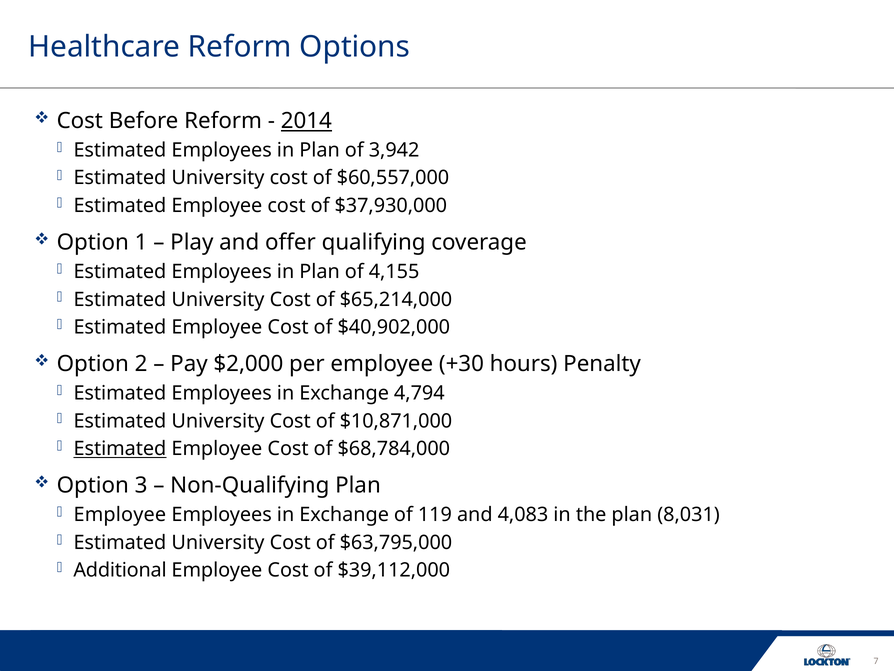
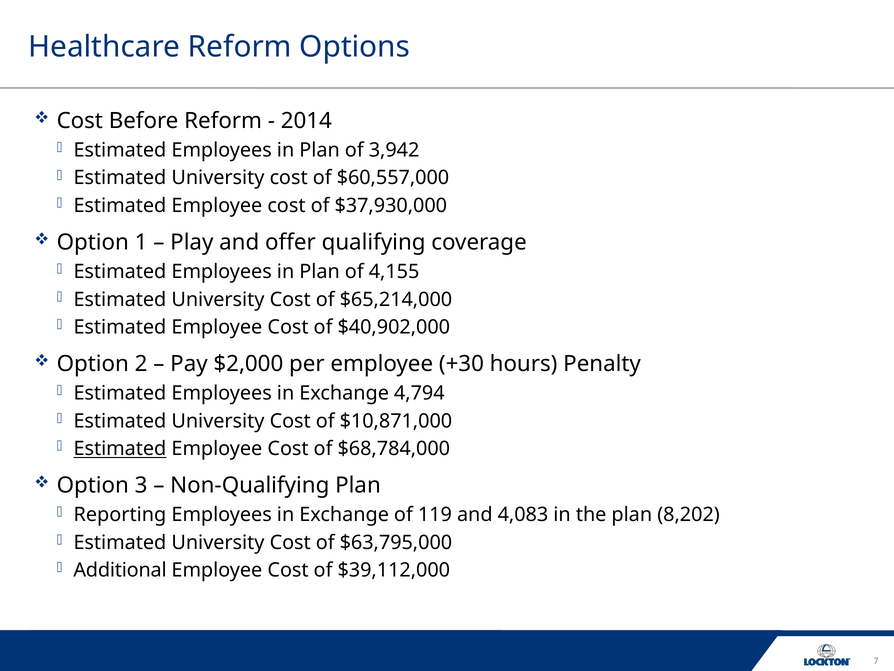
2014 underline: present -> none (306, 121)
Employee: Employee -> Reporting (120, 514)
8,031: 8,031 -> 8,202 (689, 514)
